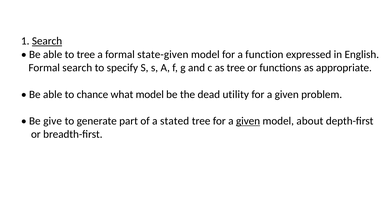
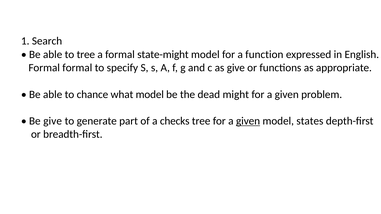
Search underline: present -> none (47, 41)
state-given: state-given -> state-might (163, 54)
Formal search: search -> formal (77, 68)
as tree: tree -> give (236, 68)
utility: utility -> might (236, 94)
stated: stated -> checks (175, 121)
about: about -> states (310, 121)
